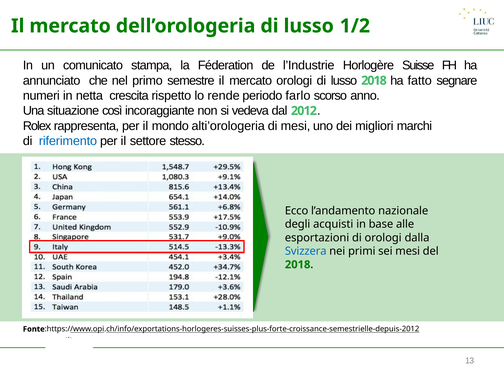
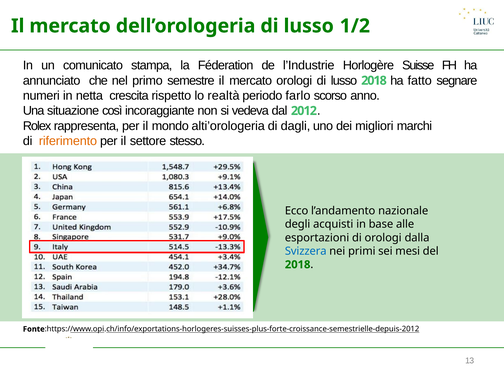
rende: rende -> realtà (224, 96)
di mesi: mesi -> dagli (295, 126)
riferimento colour: blue -> orange (68, 141)
